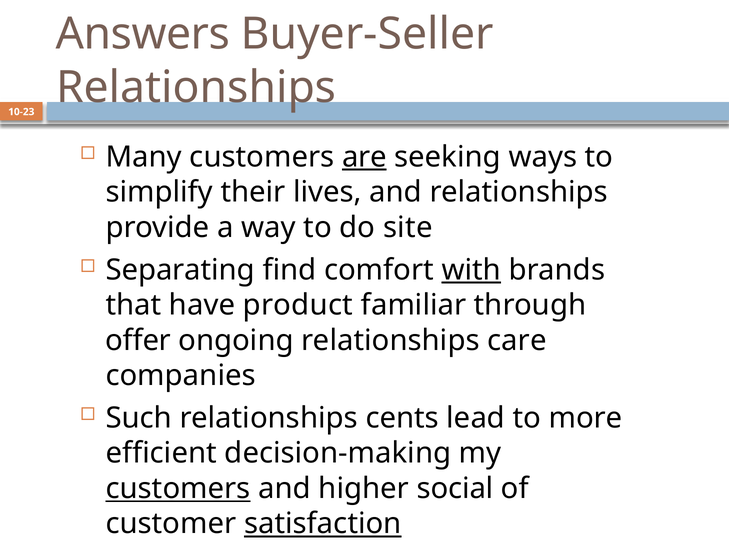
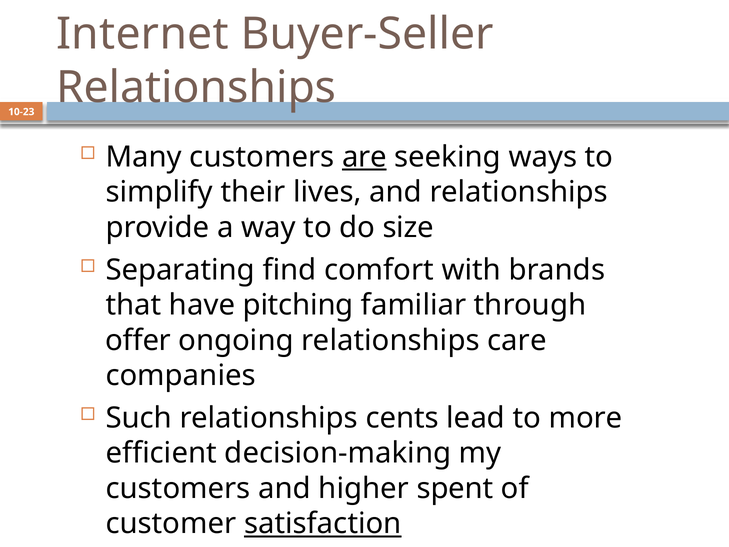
Answers: Answers -> Internet (142, 34)
site: site -> size (408, 227)
with underline: present -> none (471, 270)
product: product -> pitching (298, 305)
customers underline: present -> none (178, 488)
social: social -> spent (455, 488)
